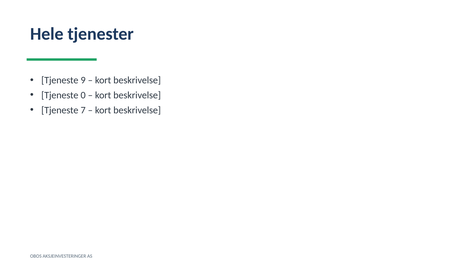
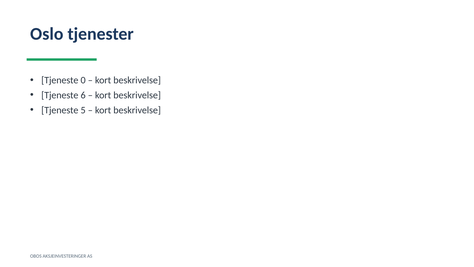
Hele: Hele -> Oslo (47, 34)
9: 9 -> 0 (83, 80)
0: 0 -> 6 (83, 95)
7: 7 -> 5 (83, 110)
